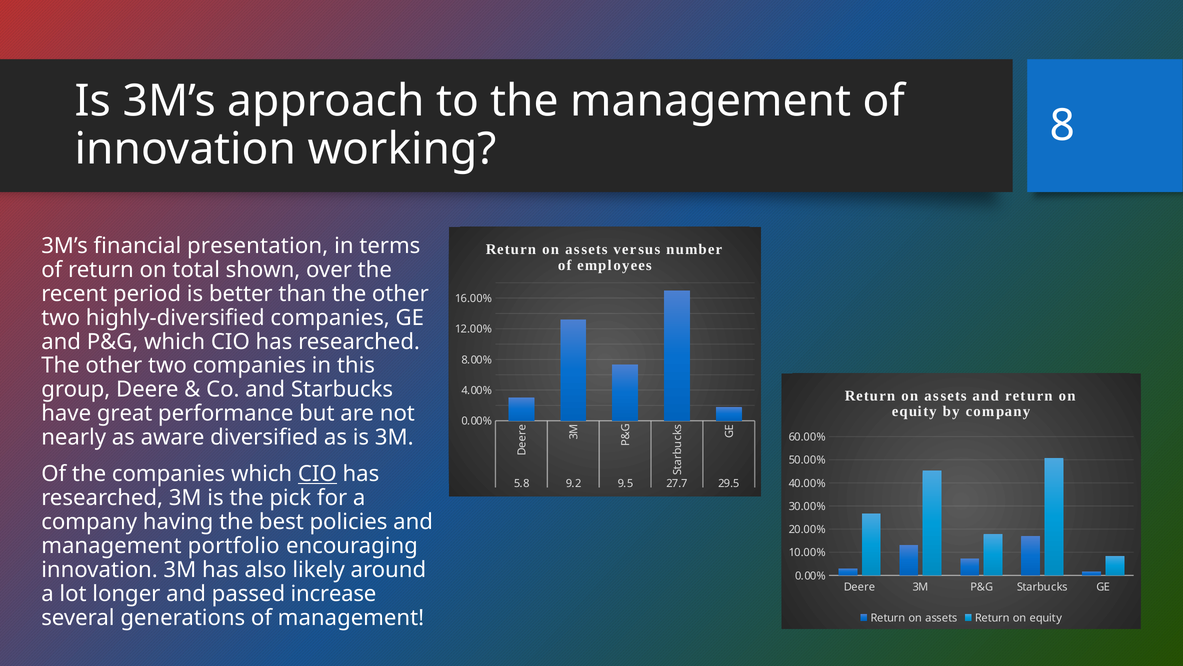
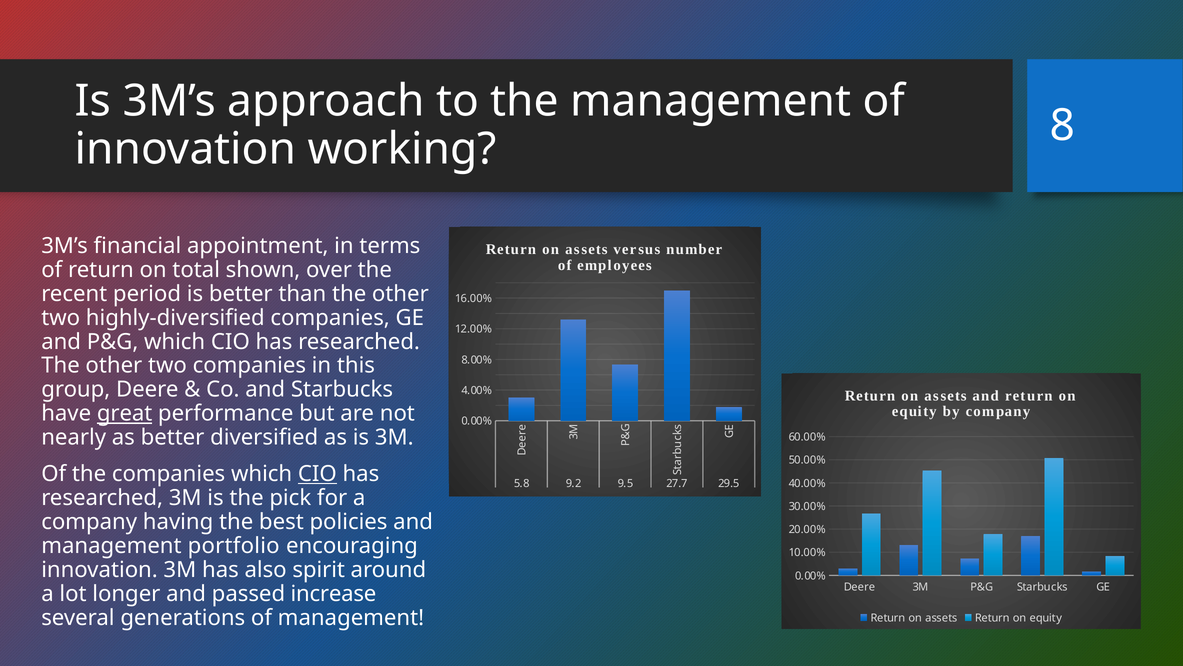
presentation: presentation -> appointment (258, 246)
great underline: none -> present (125, 413)
as aware: aware -> better (173, 437)
likely: likely -> spirit (319, 569)
